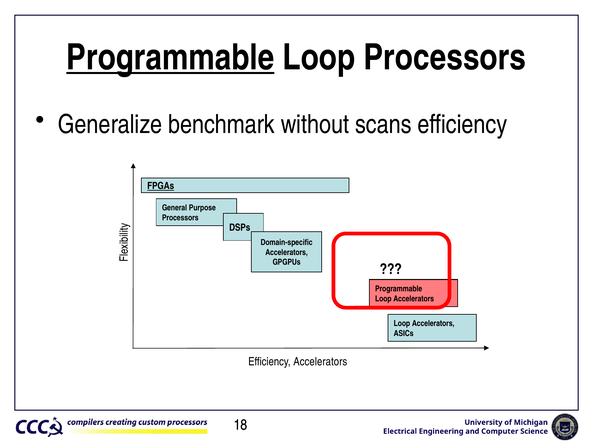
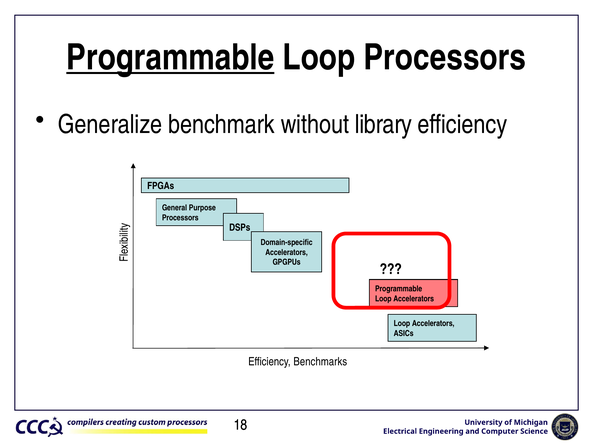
scans: scans -> library (383, 124)
FPGAs underline: present -> none (161, 186)
Efficiency Accelerators: Accelerators -> Benchmarks (320, 362)
